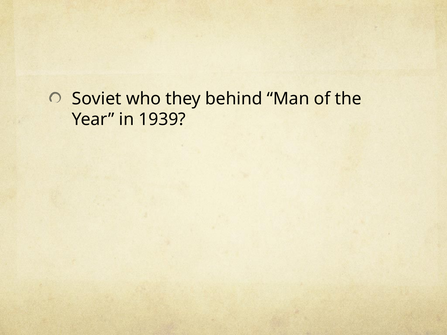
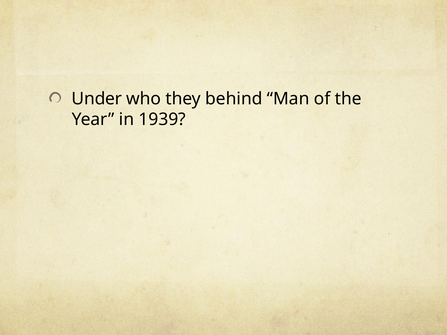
Soviet: Soviet -> Under (97, 99)
